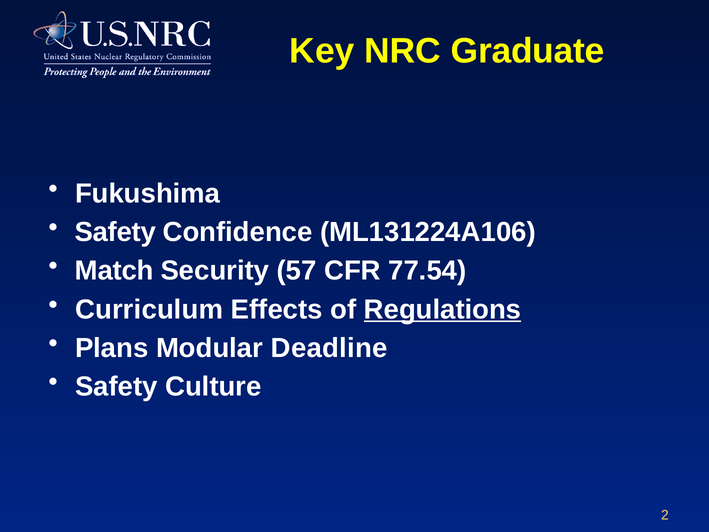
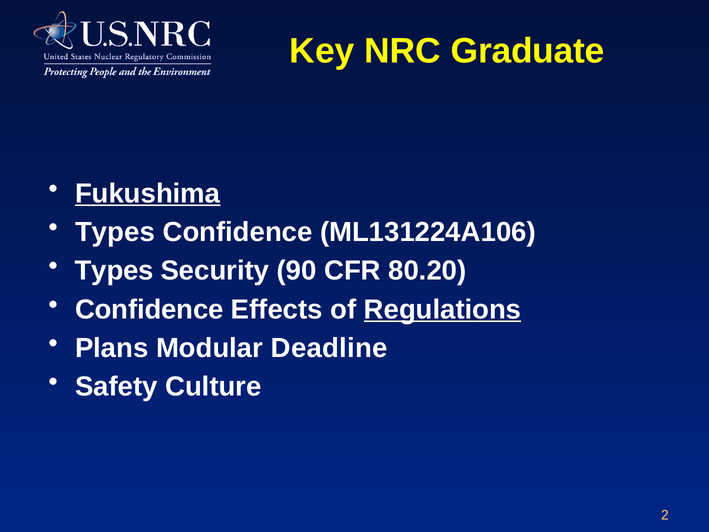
Fukushima underline: none -> present (148, 193)
Safety: Safety -> Types (115, 232)
Match: Match -> Types (114, 271)
57: 57 -> 90 (297, 271)
77.54: 77.54 -> 80.20 (427, 271)
Curriculum: Curriculum -> Confidence (149, 309)
